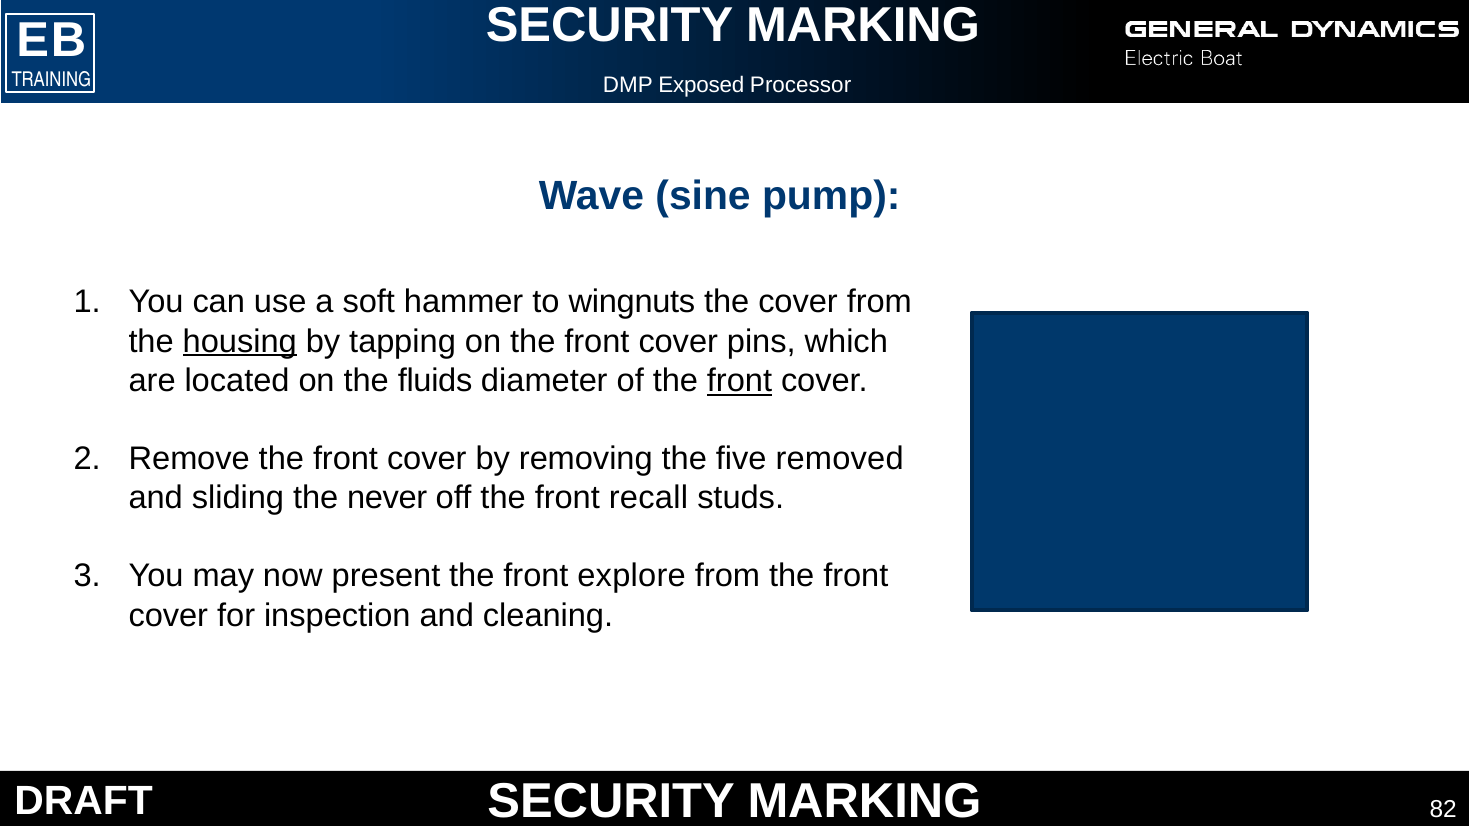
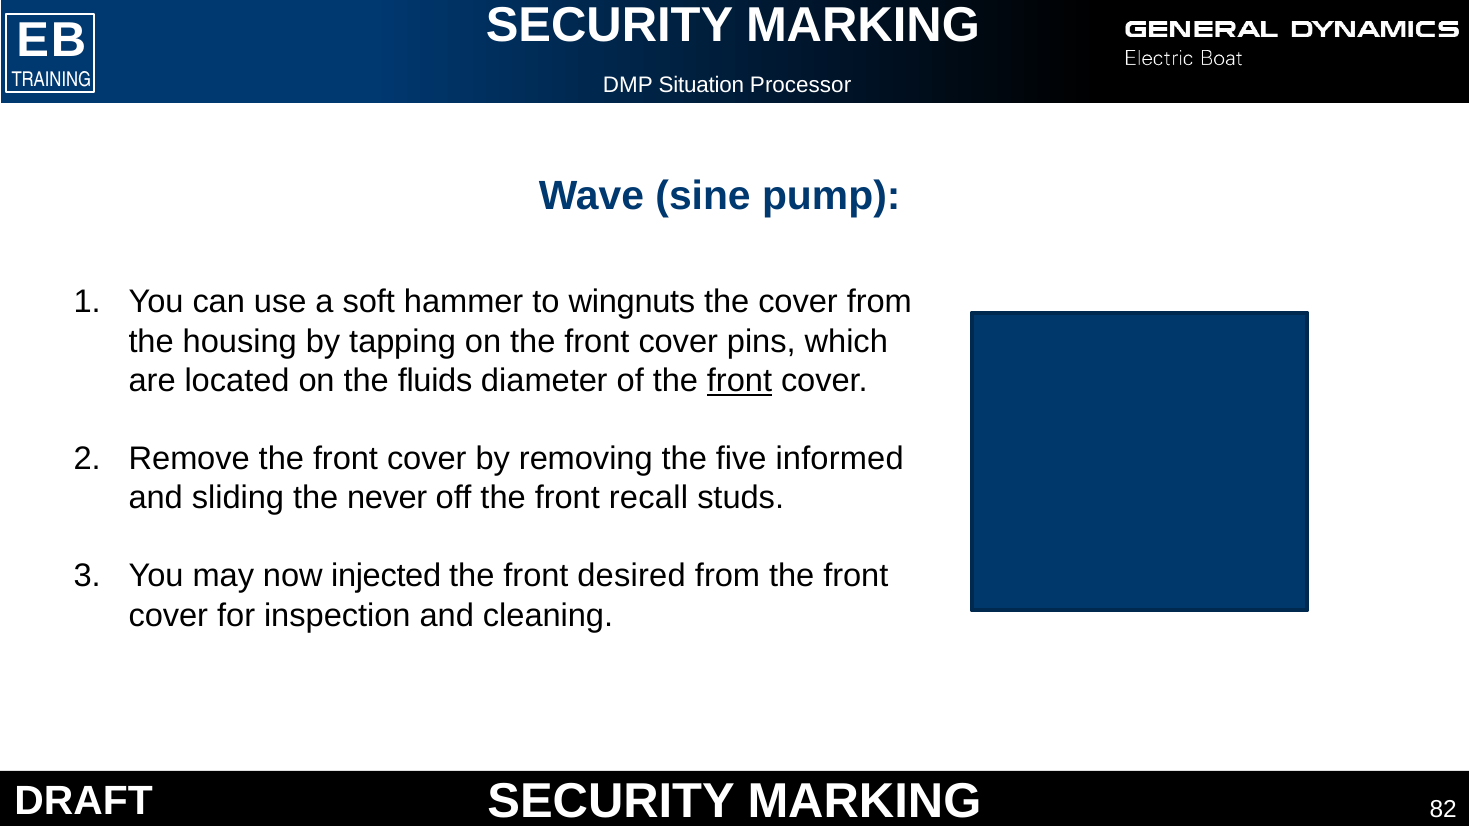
Exposed: Exposed -> Situation (701, 85)
housing underline: present -> none (240, 342)
removed: removed -> informed (840, 459)
present: present -> injected (386, 576)
explore: explore -> desired (632, 576)
